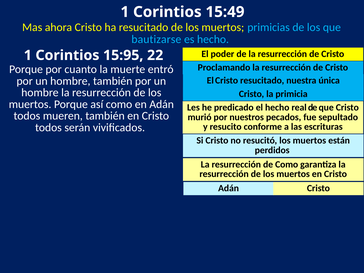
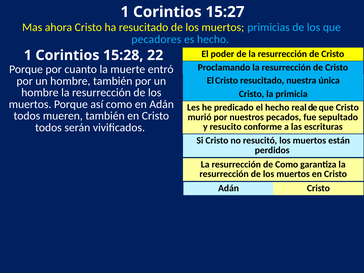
15:49: 15:49 -> 15:27 (225, 12)
bautizarse: bautizarse -> pecadores (156, 39)
15:95: 15:95 -> 15:28 (123, 55)
